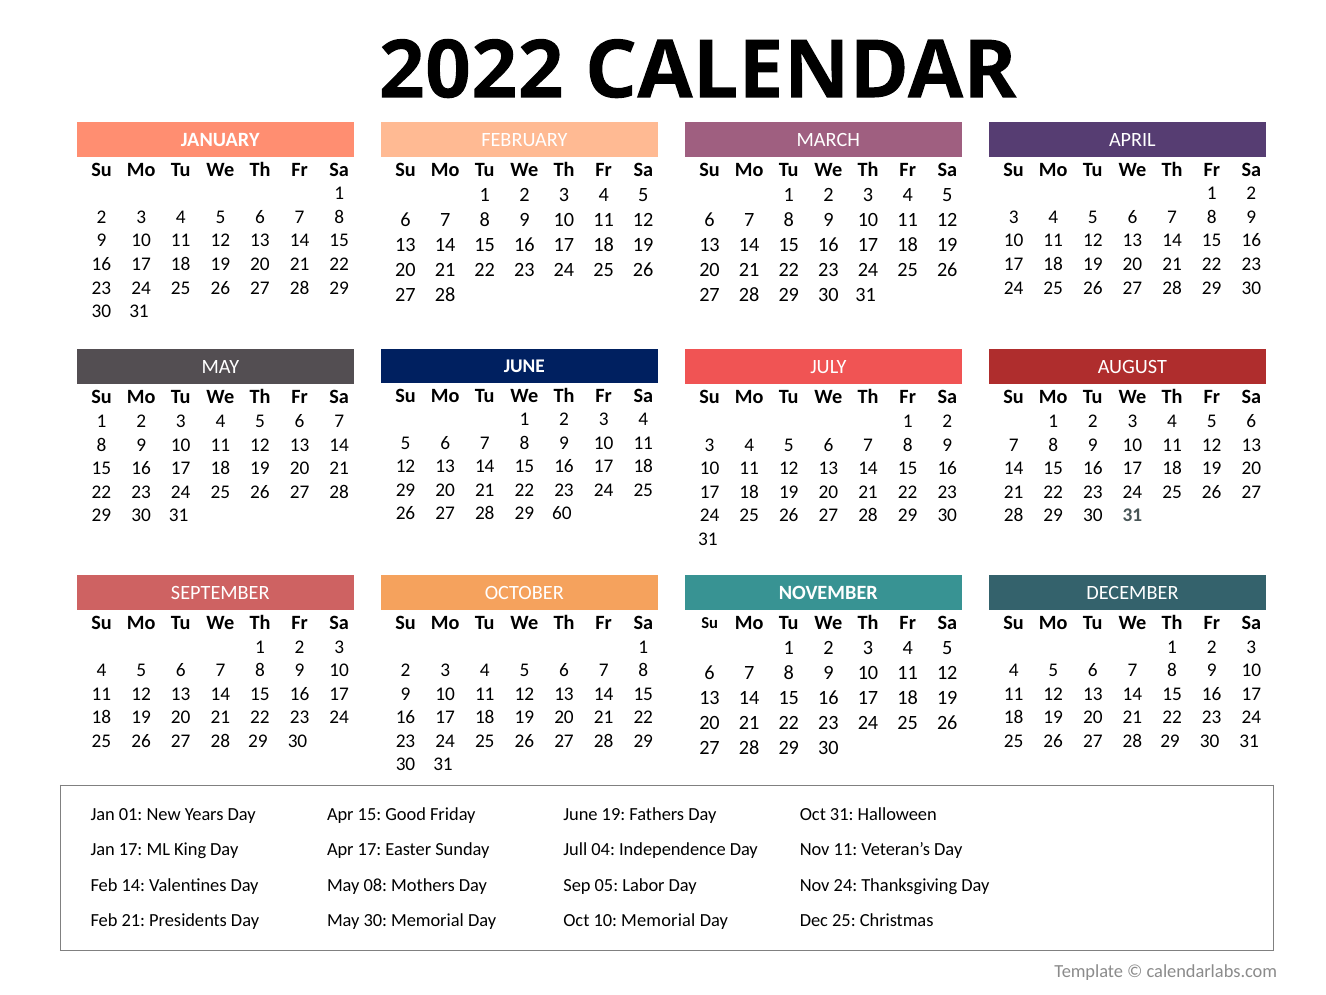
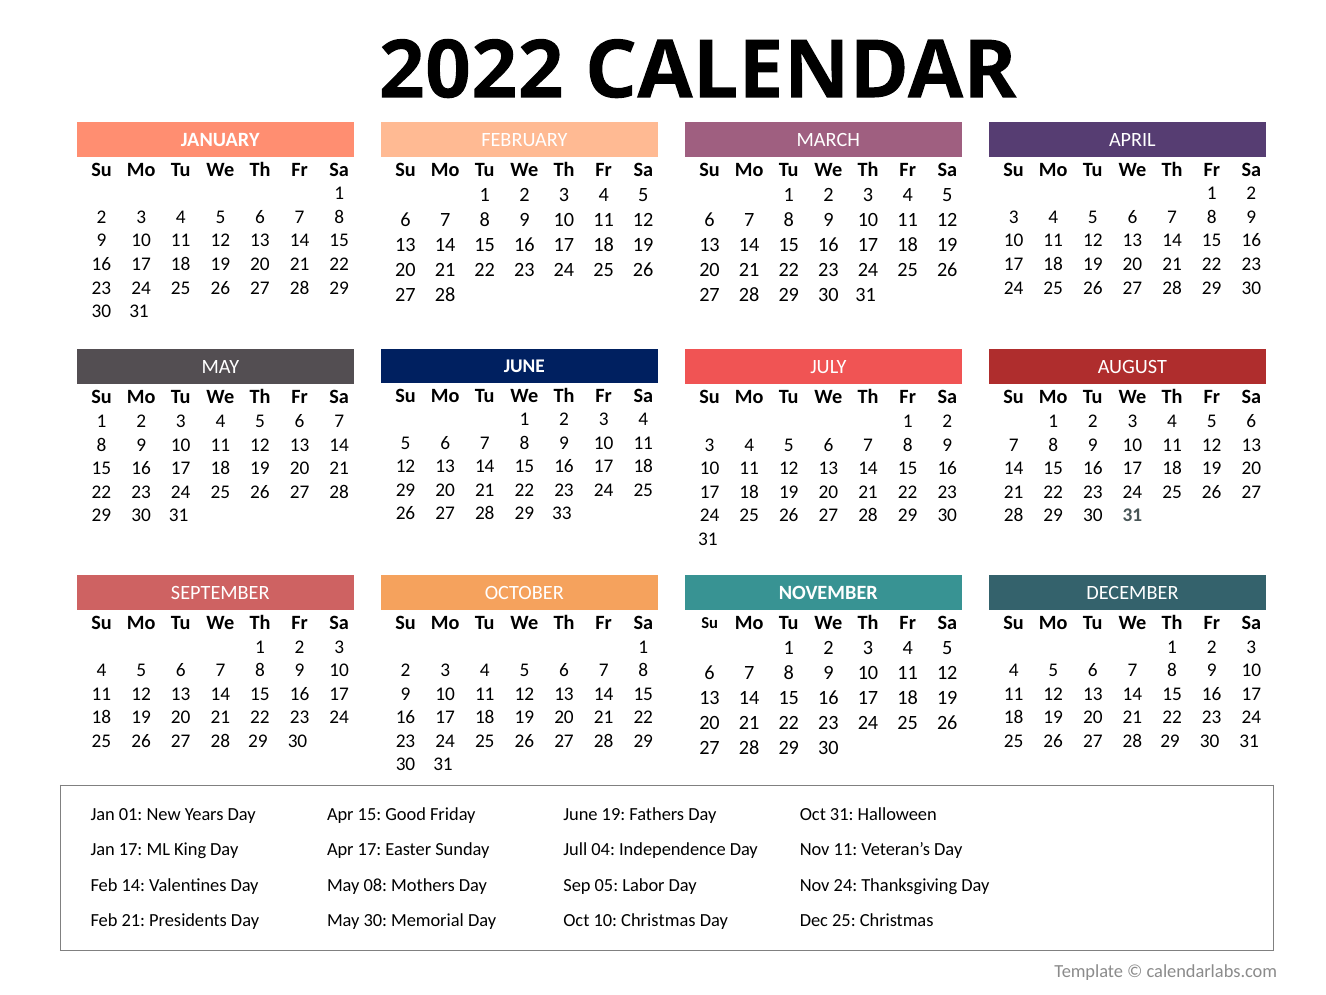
60: 60 -> 33 (562, 513)
10 Memorial: Memorial -> Christmas (658, 920)
